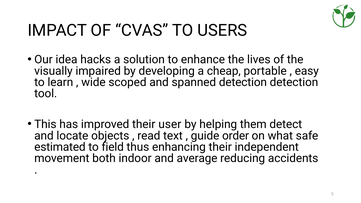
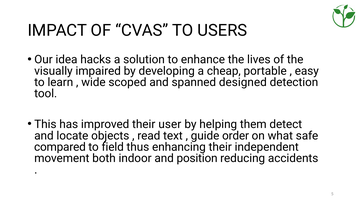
spanned detection: detection -> designed (243, 82)
estimated: estimated -> compared (60, 147)
average: average -> position (197, 158)
